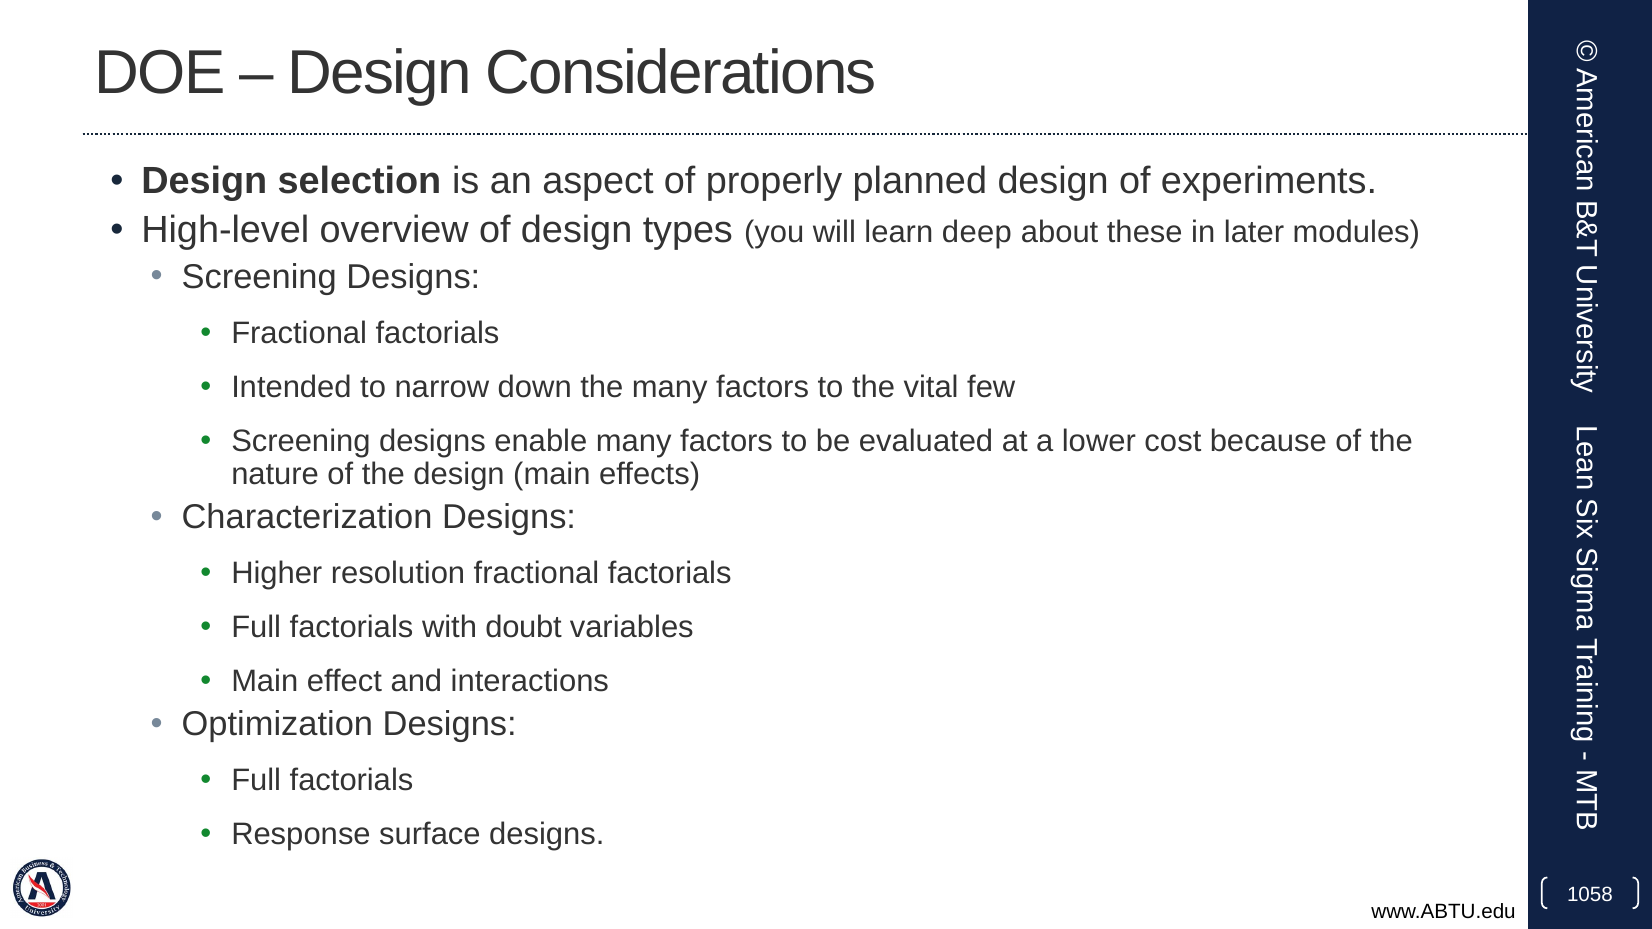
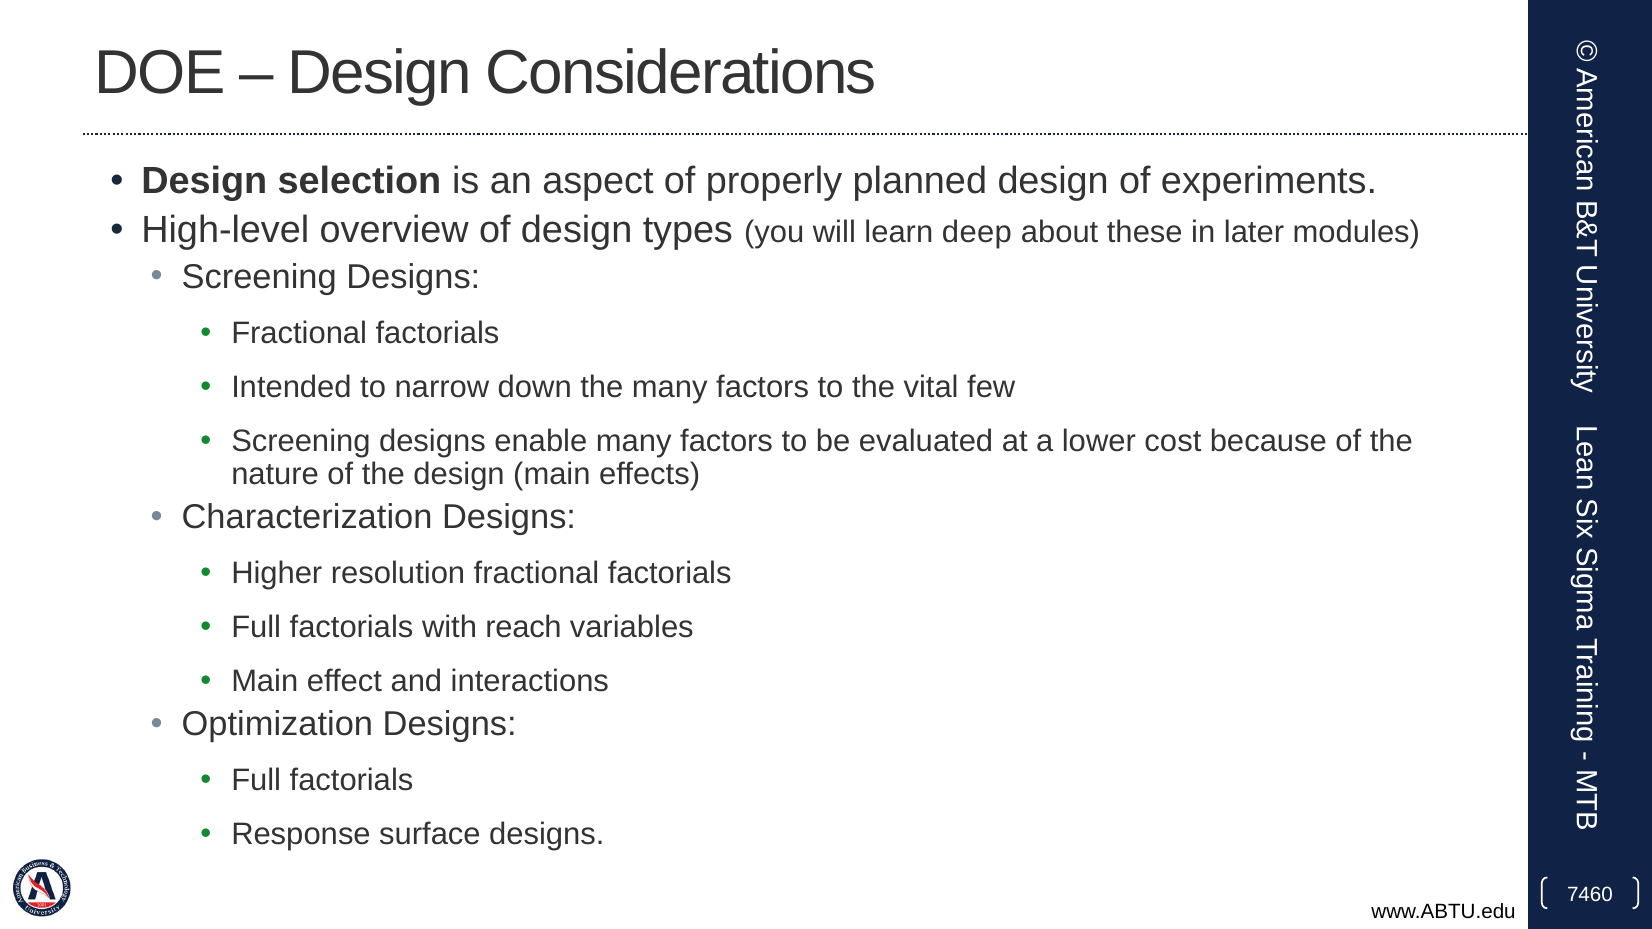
doubt: doubt -> reach (524, 628)
1058: 1058 -> 7460 (1590, 895)
